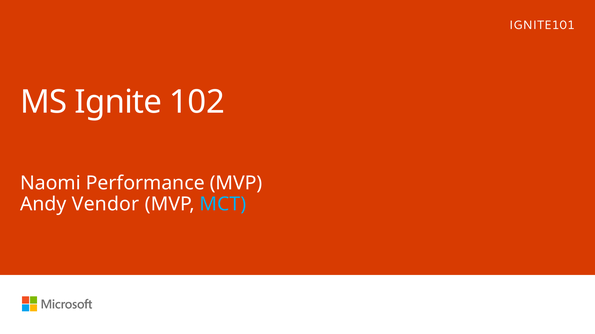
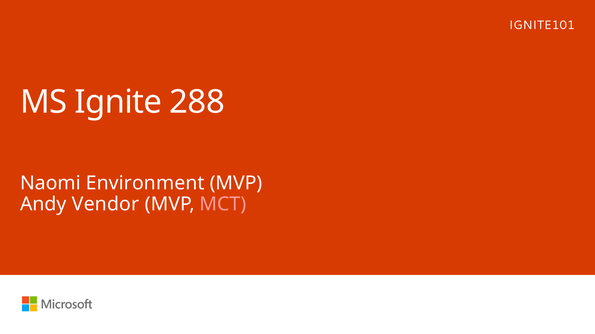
102: 102 -> 288 (197, 102)
Performance: Performance -> Environment (145, 184)
MCT colour: light blue -> pink (223, 205)
